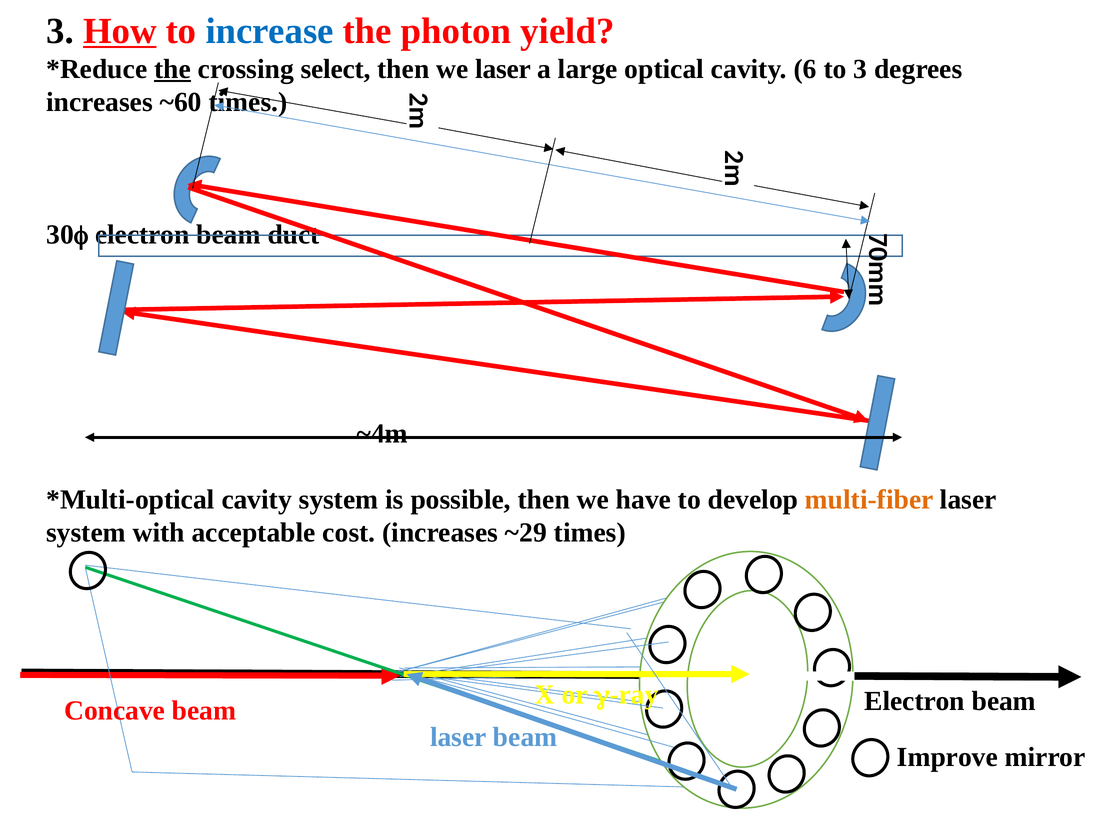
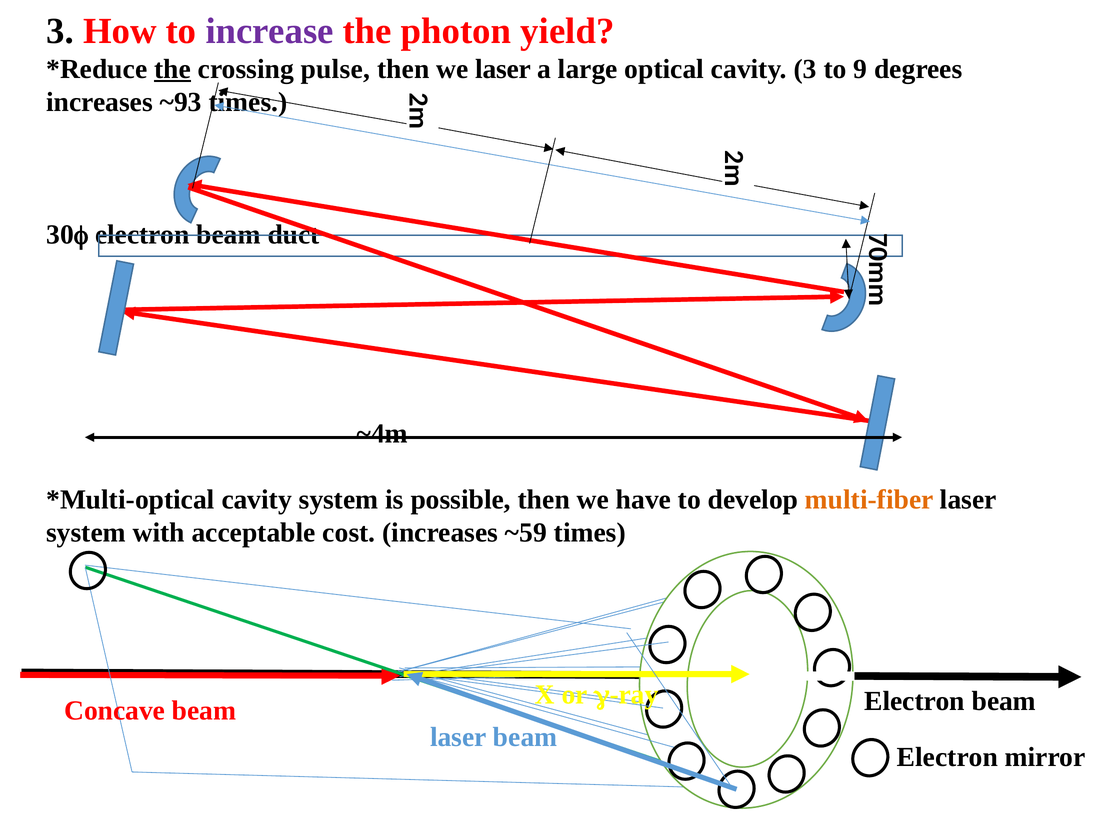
How underline: present -> none (120, 31)
increase colour: blue -> purple (270, 31)
select: select -> pulse (335, 69)
cavity 6: 6 -> 3 (805, 69)
to 3: 3 -> 9 (860, 69)
~60: ~60 -> ~93 (181, 102)
~29: ~29 -> ~59 (526, 533)
Improve: Improve -> Electron (947, 757)
